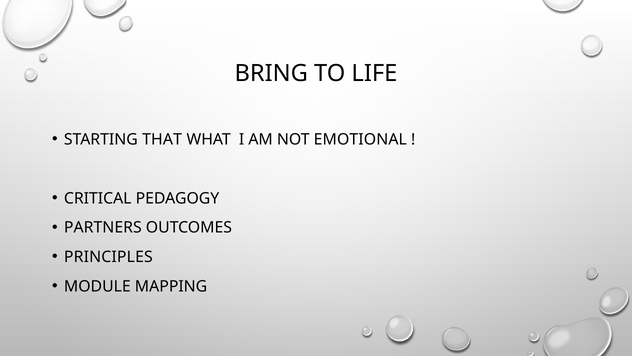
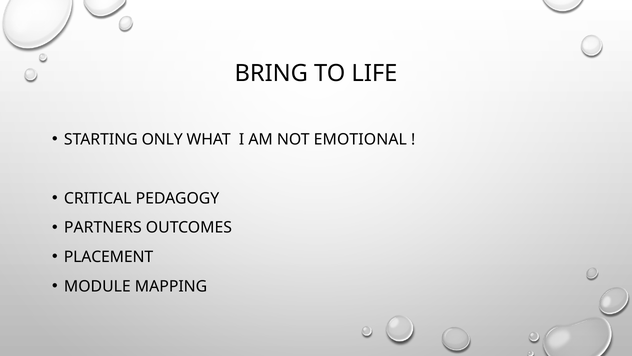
THAT: THAT -> ONLY (162, 139)
PRINCIPLES: PRINCIPLES -> PLACEMENT (109, 257)
